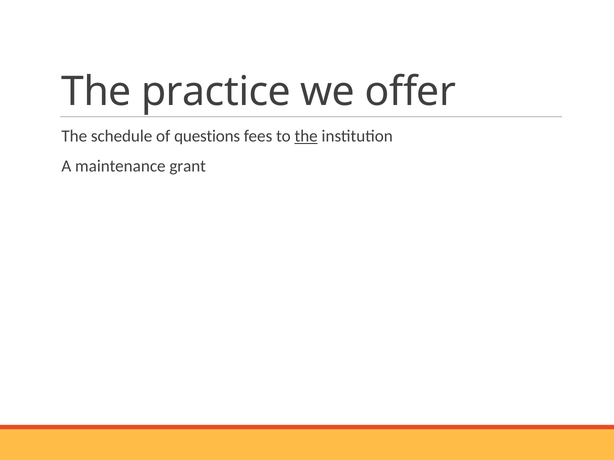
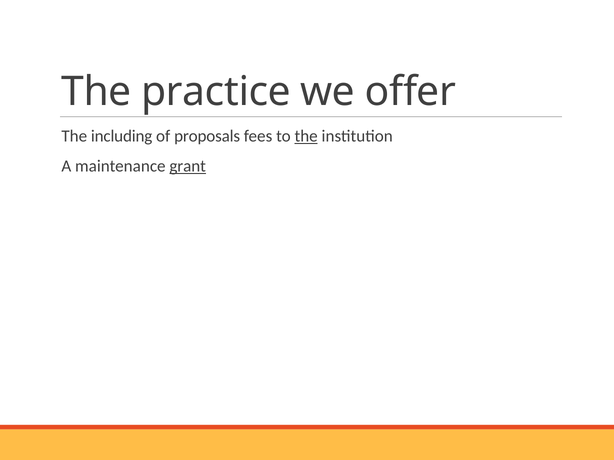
schedule: schedule -> including (122, 136)
questions: questions -> proposals (207, 136)
grant underline: none -> present (188, 166)
